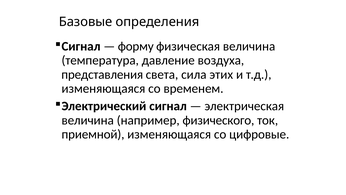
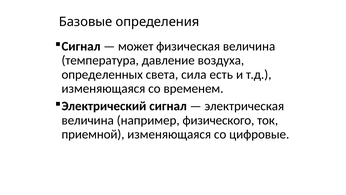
форму: форму -> может (136, 46)
представления: представления -> определенных (102, 74)
этих: этих -> есть (221, 74)
